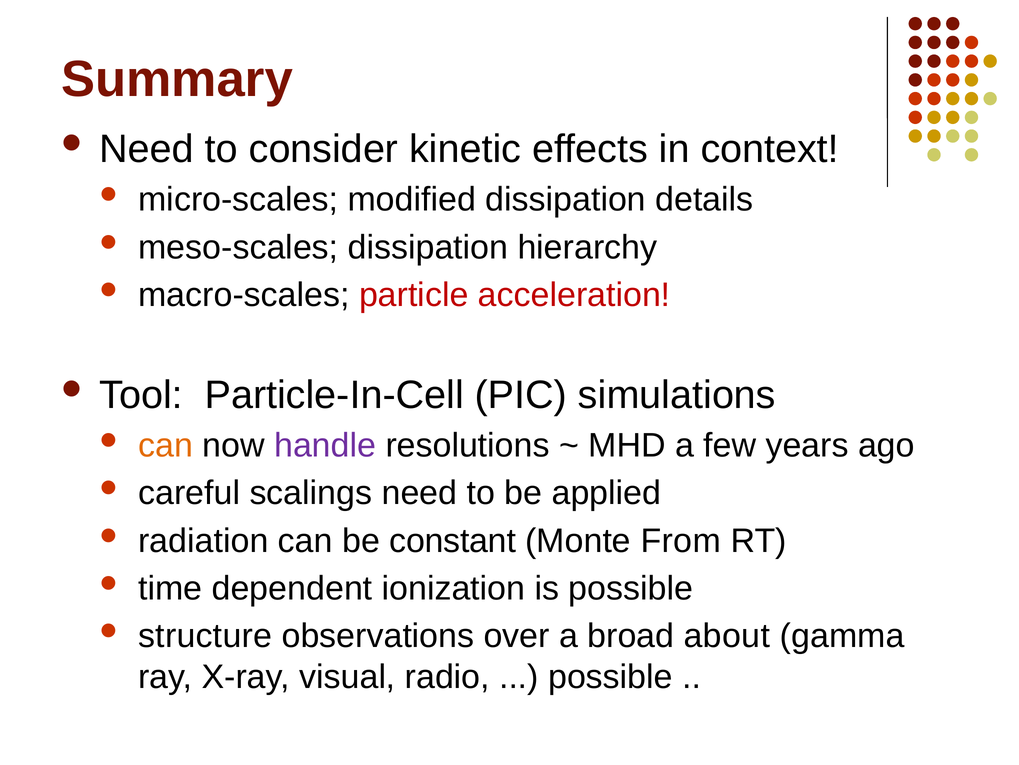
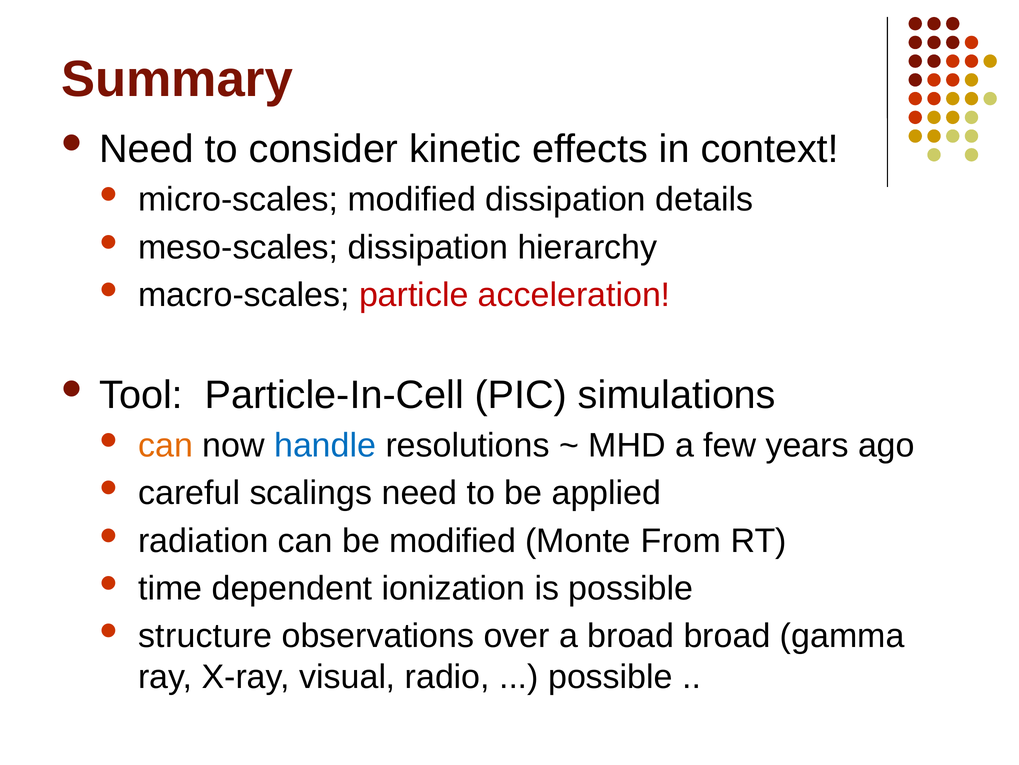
handle colour: purple -> blue (325, 445)
be constant: constant -> modified (453, 540)
broad about: about -> broad (727, 635)
